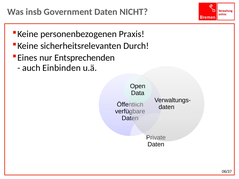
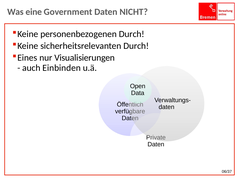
insb: insb -> eine (34, 12)
personenbezogenen Praxis: Praxis -> Durch (132, 34)
Entsprechenden: Entsprechenden -> Visualisierungen (85, 58)
